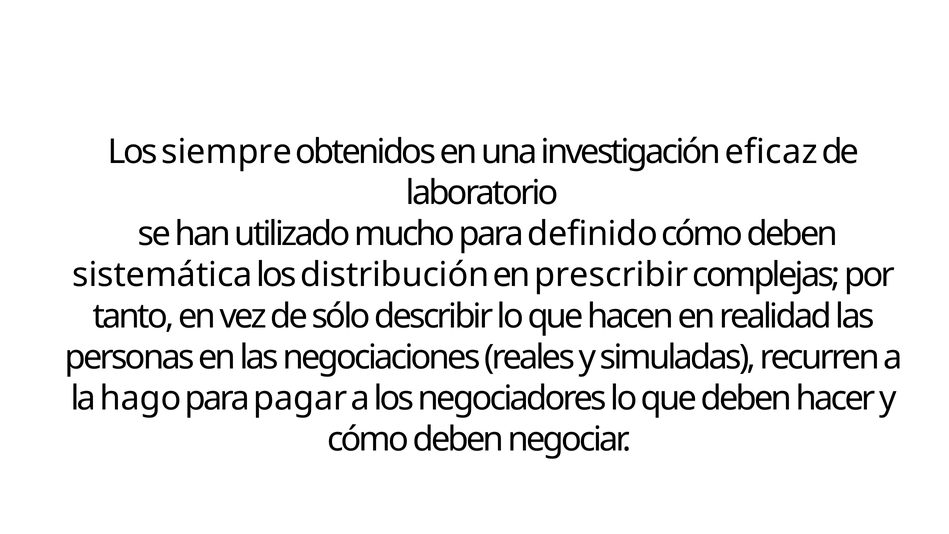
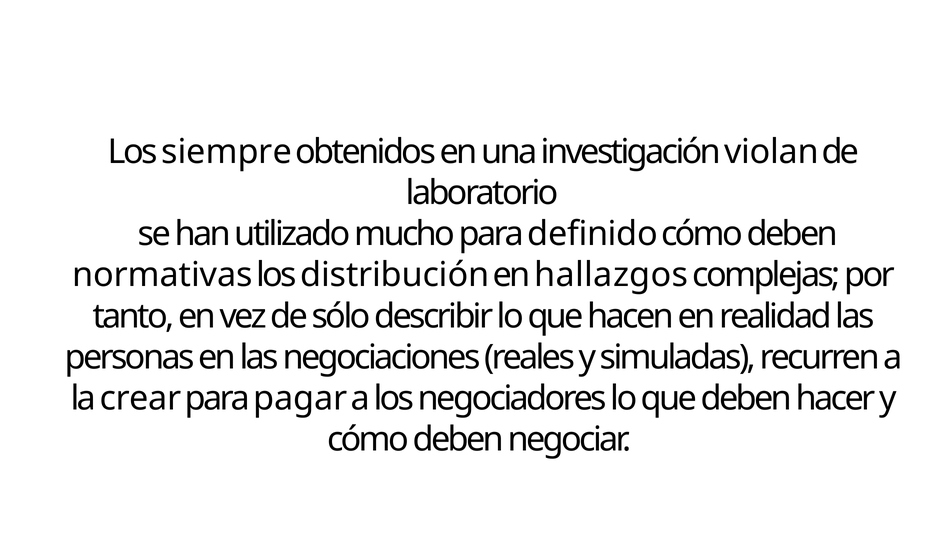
eficaz: eficaz -> violan (771, 152)
sistemática: sistemática -> normativas (162, 275)
prescribir: prescribir -> hallazgos (611, 275)
hago: hago -> crear (141, 398)
